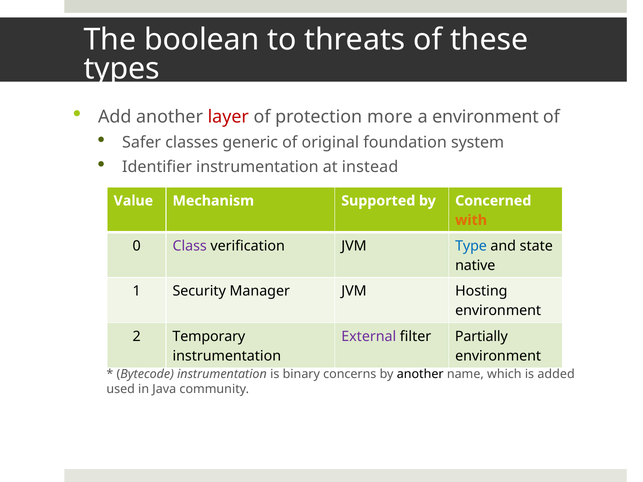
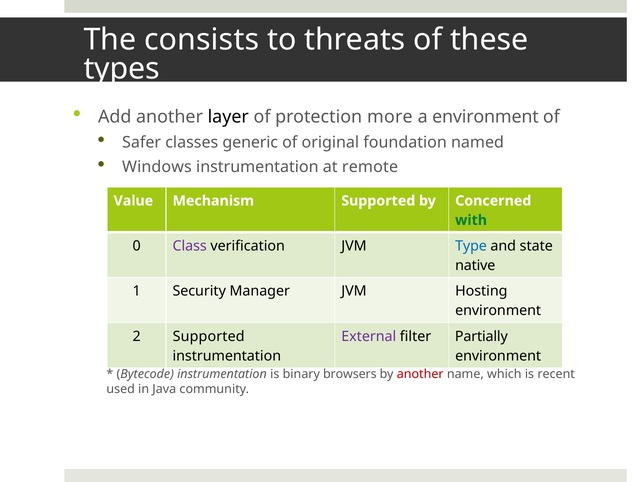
boolean: boolean -> consists (202, 40)
layer colour: red -> black (228, 117)
system: system -> named (478, 142)
Identifier: Identifier -> Windows (157, 167)
instead: instead -> remote (370, 167)
with colour: orange -> green (471, 220)
2 Temporary: Temporary -> Supported (209, 337)
concerns: concerns -> browsers (350, 374)
another colour: black -> red (420, 374)
added: added -> recent (556, 374)
